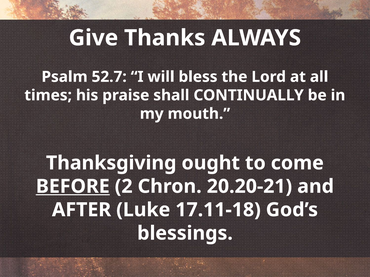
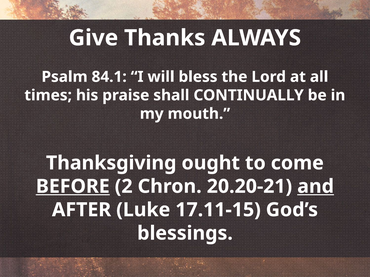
52.7: 52.7 -> 84.1 (109, 77)
and underline: none -> present (316, 187)
17.11-18: 17.11-18 -> 17.11-15 (218, 210)
